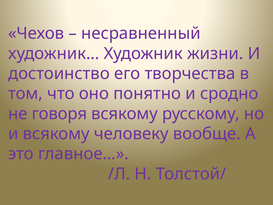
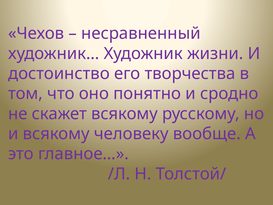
говоря: говоря -> скажет (59, 114)
